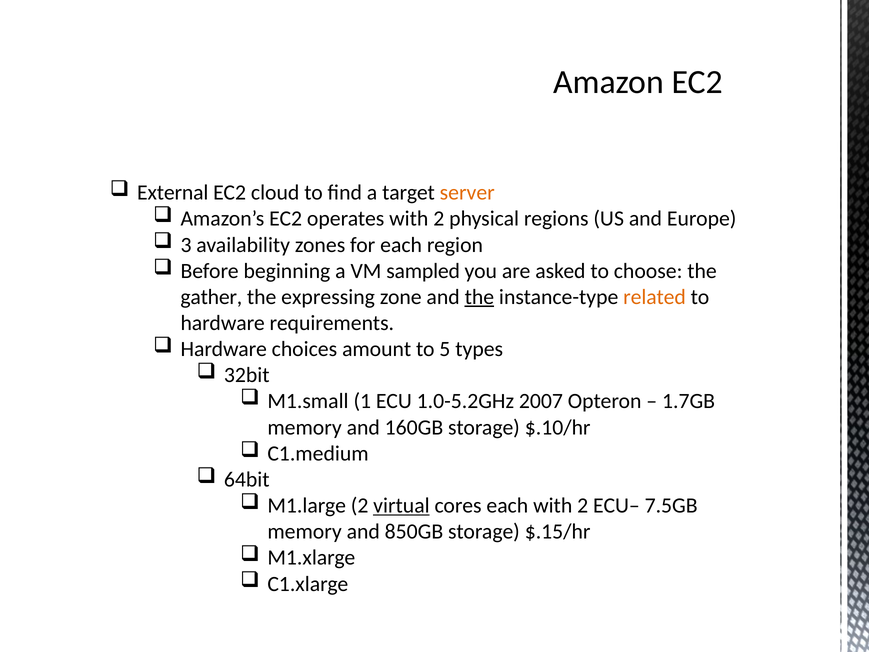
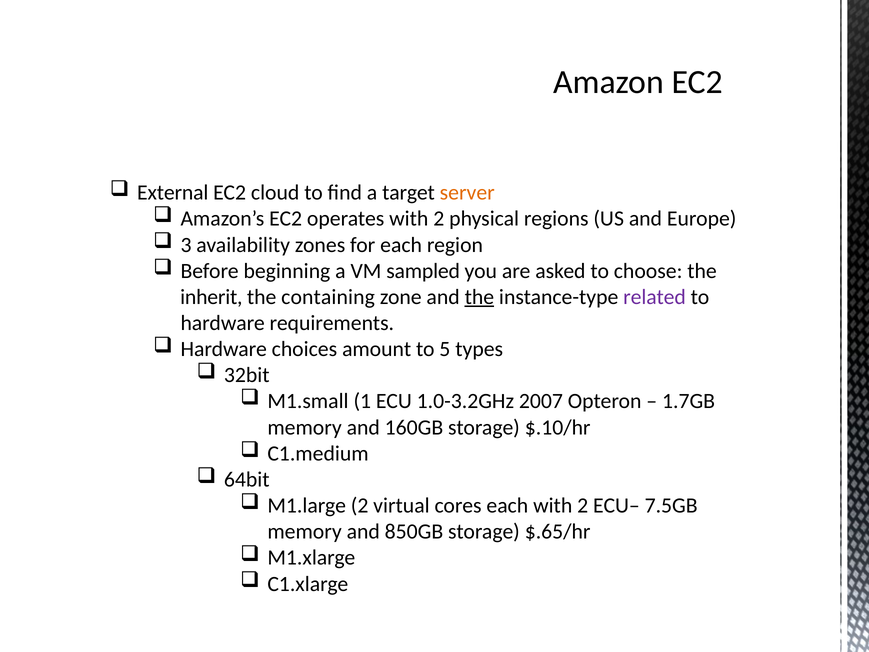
gather: gather -> inherit (211, 297)
expressing: expressing -> containing (328, 297)
related colour: orange -> purple (655, 297)
1.0-5.2GHz: 1.0-5.2GHz -> 1.0-3.2GHz (465, 401)
virtual underline: present -> none (401, 505)
$.15/hr: $.15/hr -> $.65/hr (558, 532)
